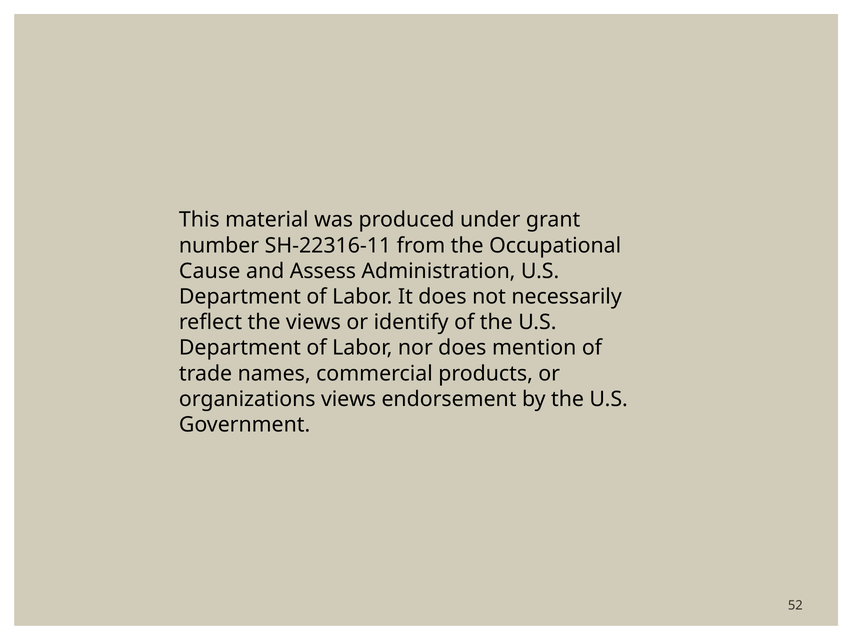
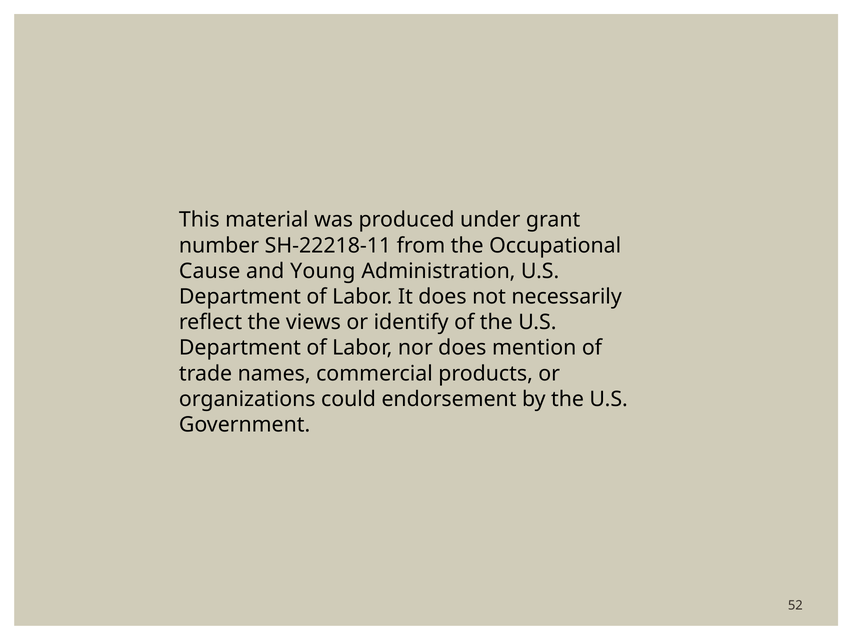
SH-22316-11: SH-22316-11 -> SH-22218-11 (328, 245)
Assess: Assess -> Young (323, 271)
organizations views: views -> could (349, 399)
